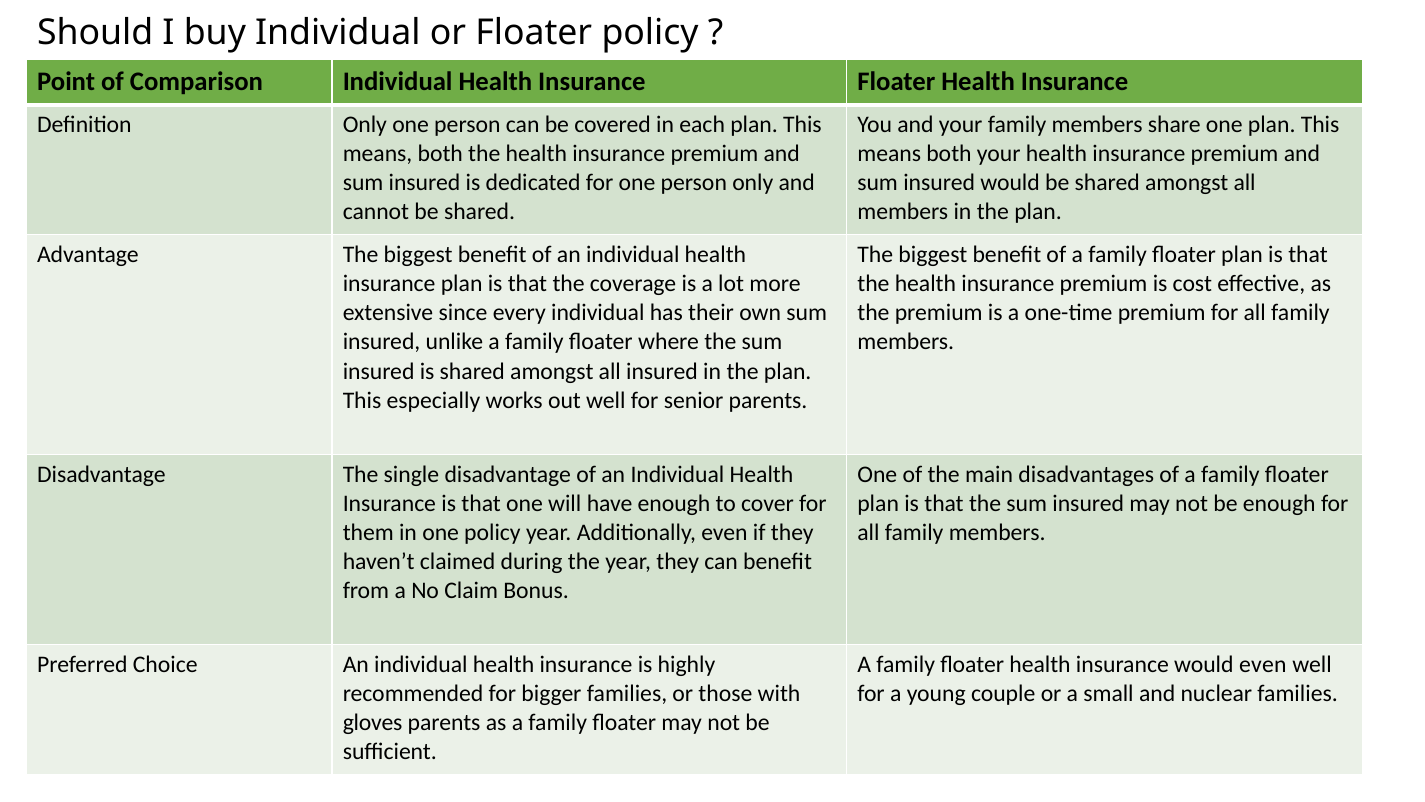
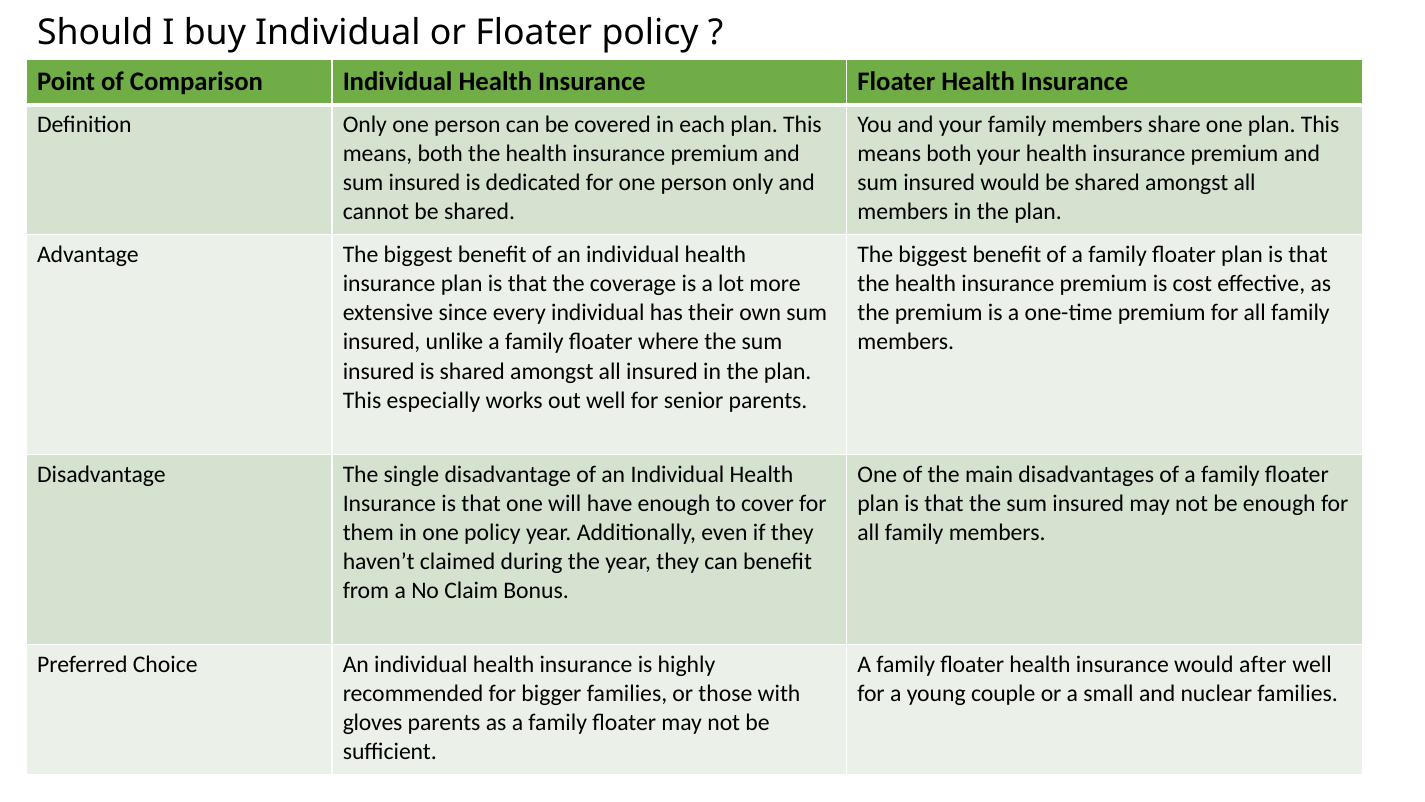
would even: even -> after (1263, 664)
